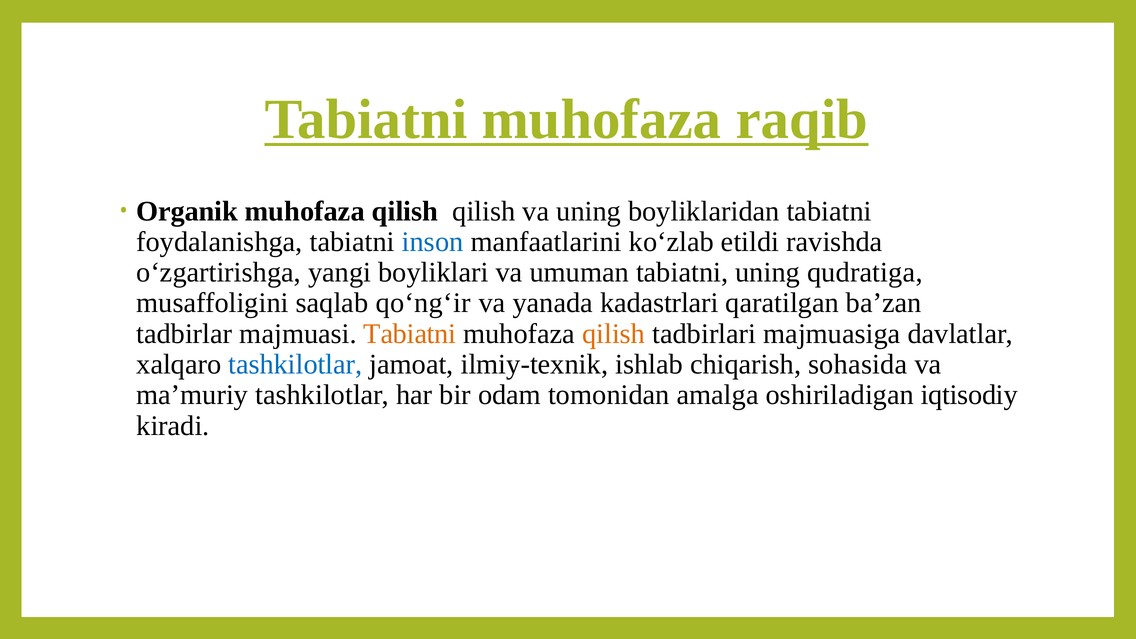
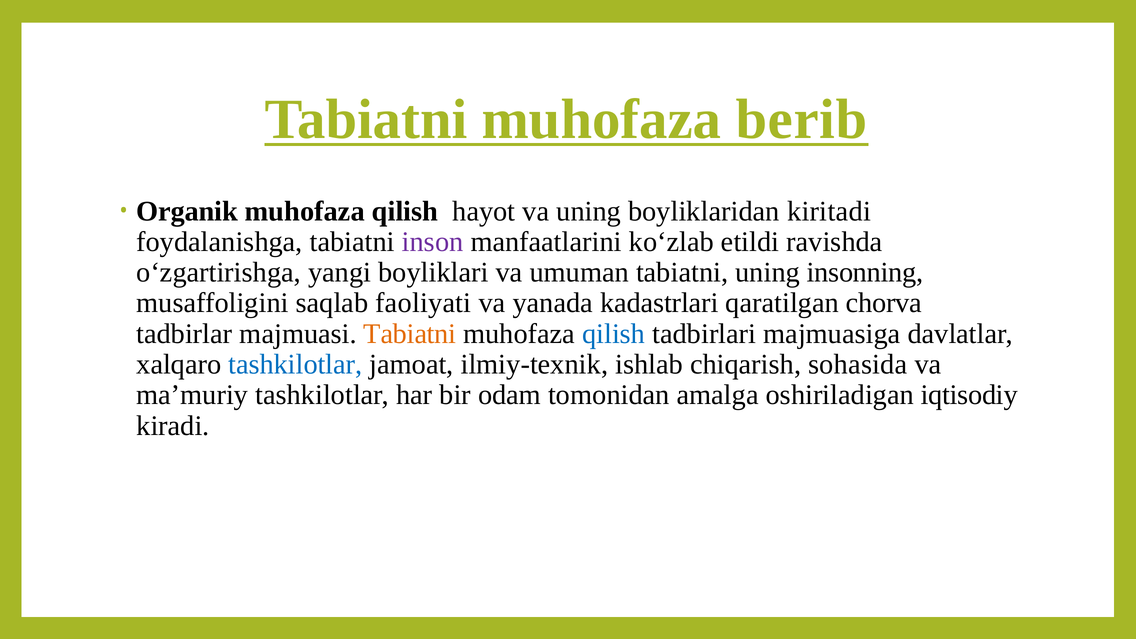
raqib: raqib -> berib (801, 120)
qilish qilish: qilish -> hayot (484, 211)
boyliklaridan tabiatni: tabiatni -> kiritadi (829, 211)
inson colour: blue -> purple (433, 242)
qudratiga: qudratiga -> insonning (865, 272)
qoʻngʻir: qoʻngʻir -> faoliyati (423, 303)
baʼzan: baʼzan -> chorva (884, 303)
qilish colour: orange -> blue (614, 334)
